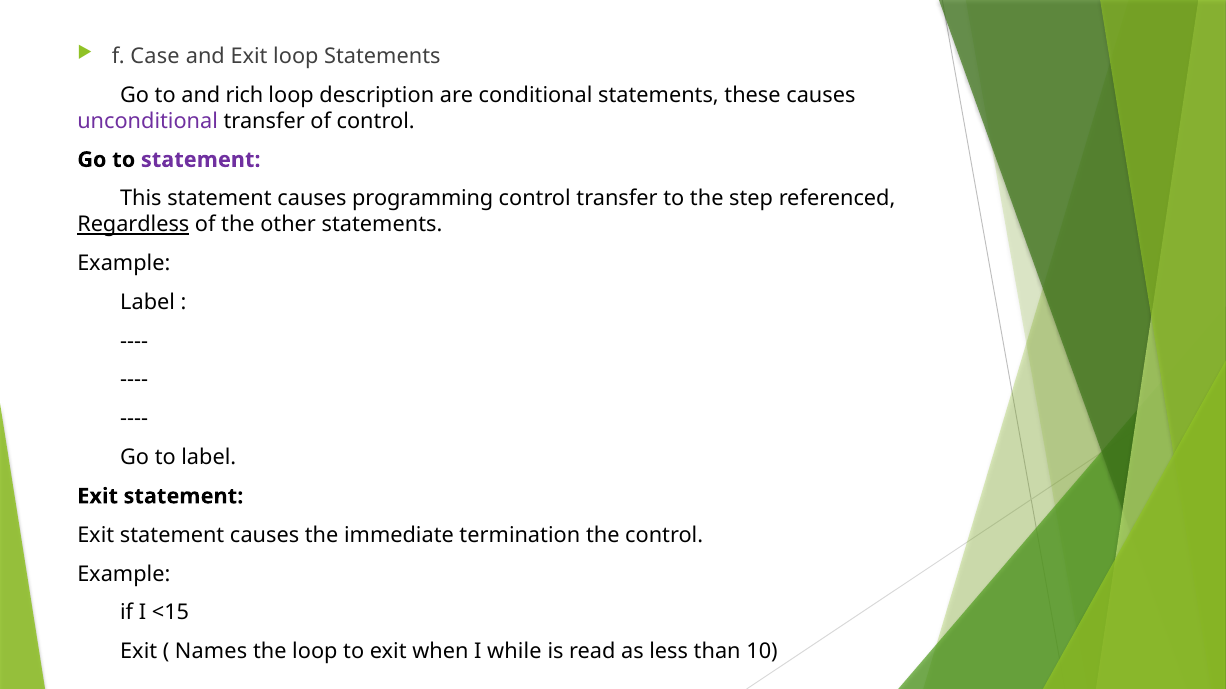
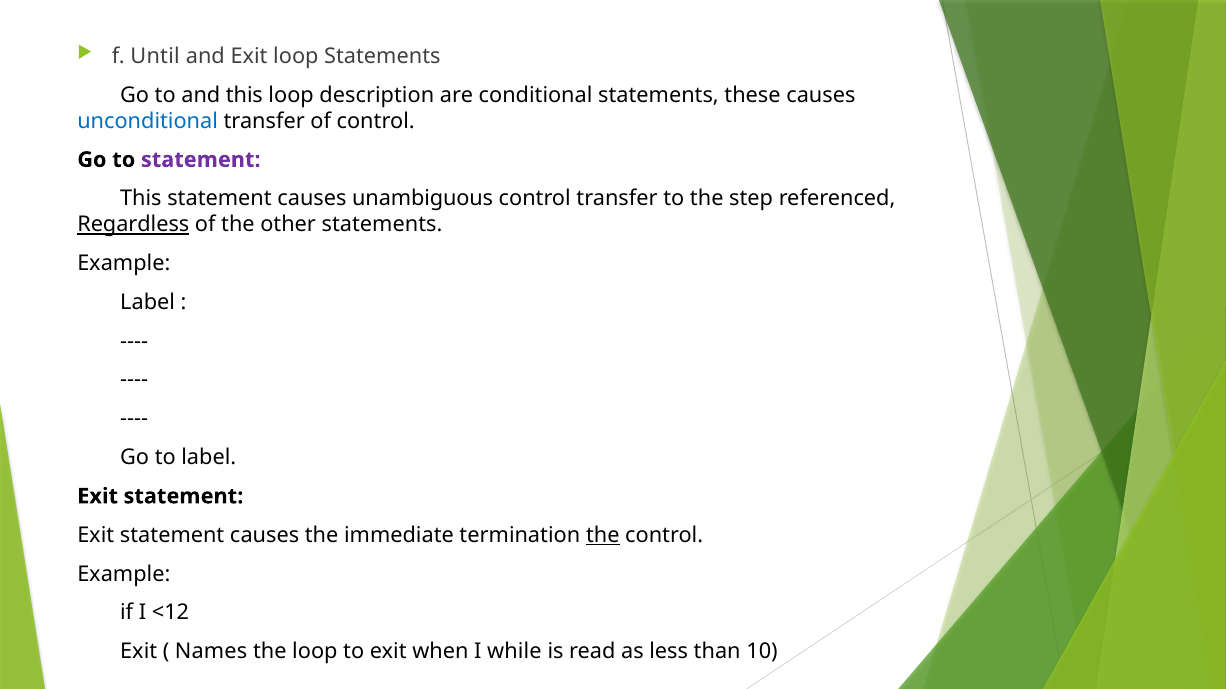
Case: Case -> Until (155, 56)
and rich: rich -> this (244, 95)
unconditional colour: purple -> blue (148, 121)
programming: programming -> unambiguous (423, 199)
the underline: none -> present (603, 536)
<15: <15 -> <12 (170, 613)
